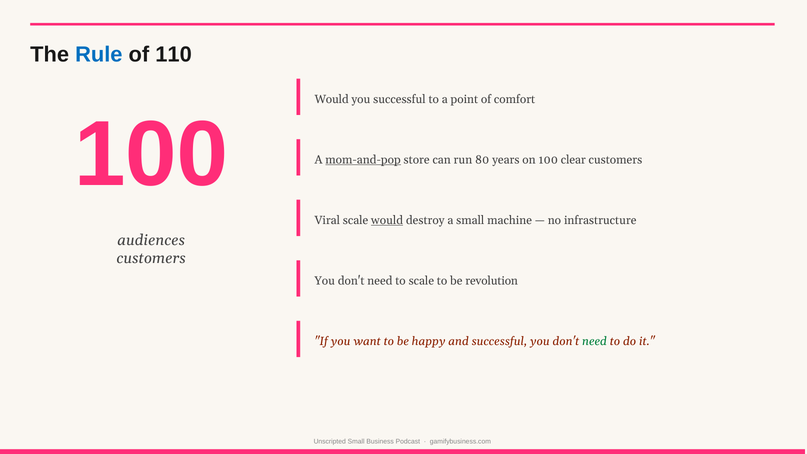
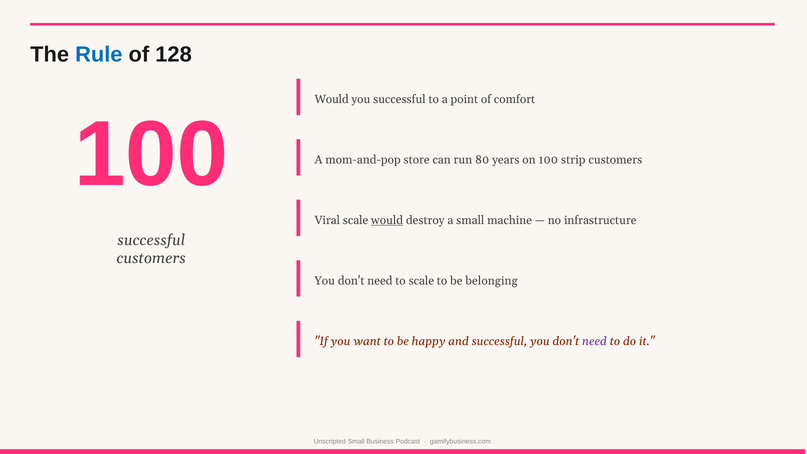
110: 110 -> 128 (174, 54)
mom-and-pop underline: present -> none (363, 160)
clear: clear -> strip (573, 160)
audiences: audiences -> successful (151, 240)
revolution: revolution -> belonging (492, 281)
need colour: green -> purple (594, 341)
